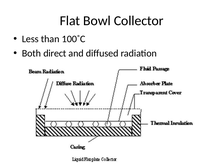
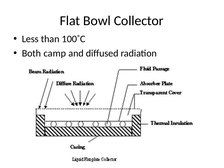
direct: direct -> camp (55, 53)
